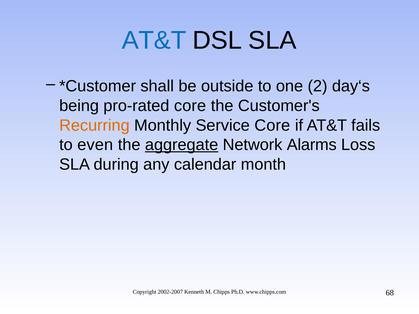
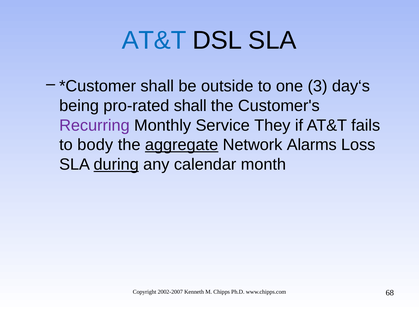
2: 2 -> 3 (318, 86)
pro-rated core: core -> shall (190, 106)
Recurring colour: orange -> purple (94, 125)
Service Core: Core -> They (272, 125)
even: even -> body (95, 145)
during underline: none -> present (116, 165)
